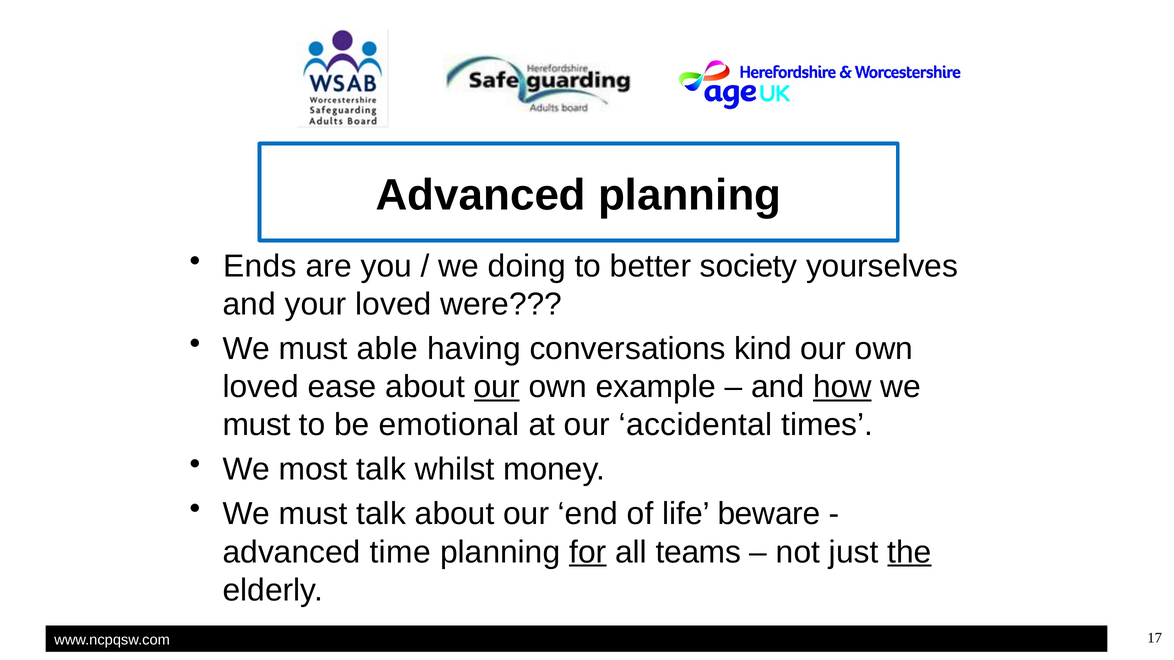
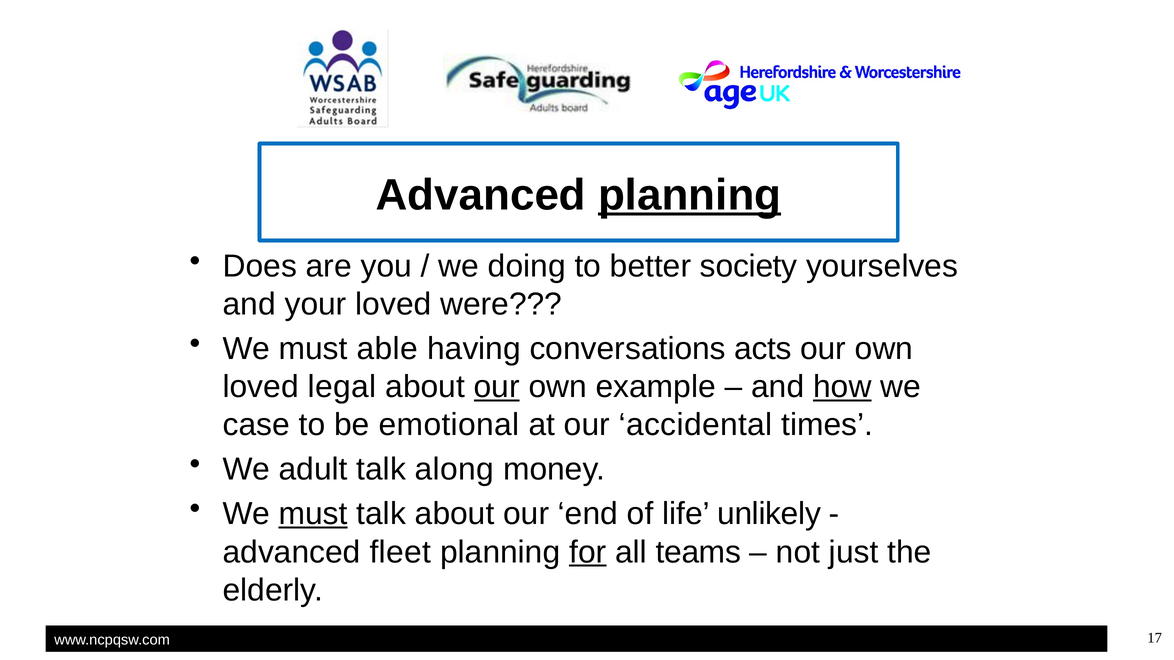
planning underline: none -> present (690, 195)
Ends: Ends -> Does (260, 266)
kind: kind -> acts (763, 349)
ease: ease -> legal (342, 387)
must: must -> case (256, 425)
most: most -> adult (313, 470)
whilst: whilst -> along (454, 470)
must underline: none -> present (313, 514)
beware: beware -> unlikely (769, 514)
time: time -> fleet (400, 552)
the underline: present -> none (909, 552)
